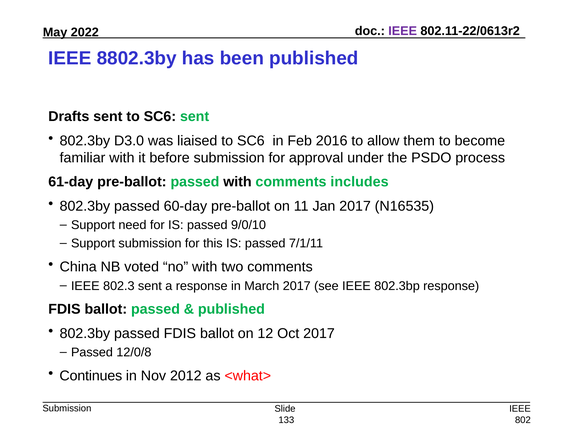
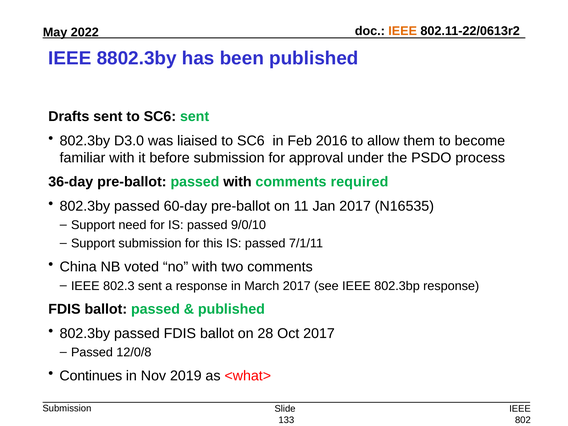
IEEE colour: purple -> orange (403, 31)
61-day: 61-day -> 36-day (71, 182)
includes: includes -> required (359, 182)
12: 12 -> 28 (265, 333)
2012: 2012 -> 2019 (186, 376)
